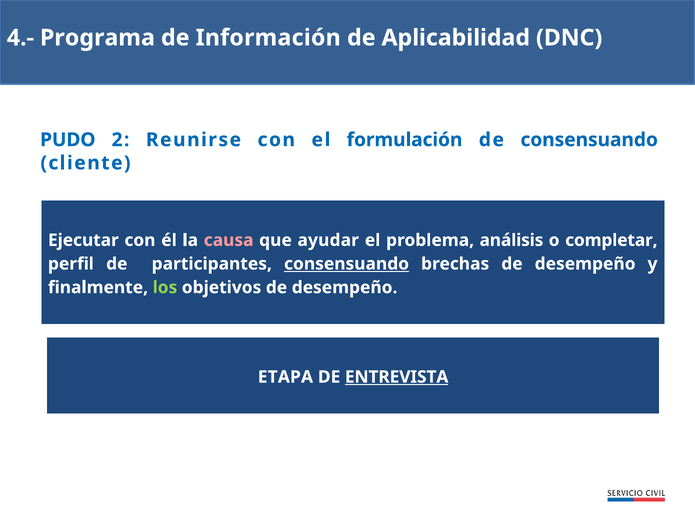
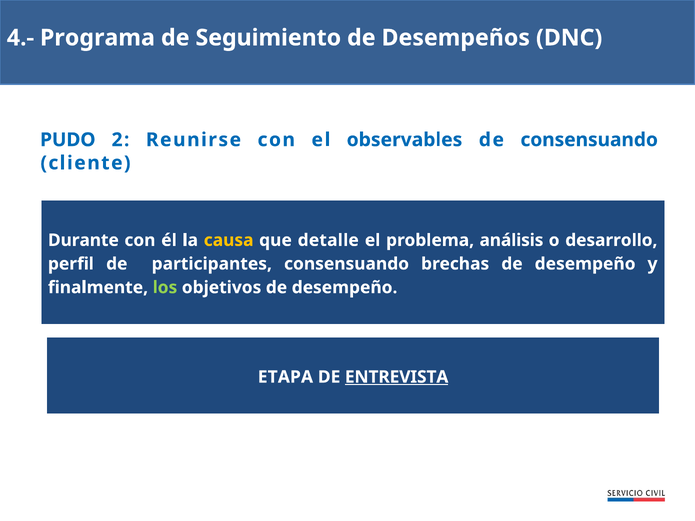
Información: Información -> Seguimiento (268, 38)
Aplicabilidad: Aplicabilidad -> Desempeños (456, 38)
formulación: formulación -> observables (404, 140)
Ejecutar: Ejecutar -> Durante (83, 240)
causa colour: pink -> yellow (229, 240)
ayudar: ayudar -> detalle (328, 240)
completar: completar -> desarrollo (611, 240)
consensuando underline: present -> none (347, 264)
